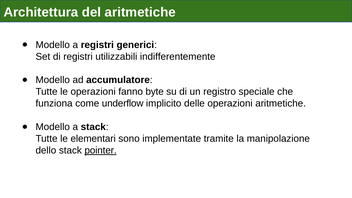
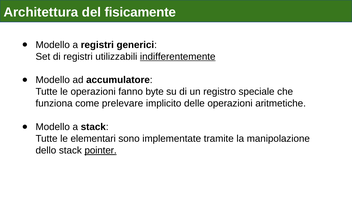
del aritmetiche: aritmetiche -> fisicamente (140, 12)
indifferentemente underline: none -> present (178, 57)
underflow: underflow -> prelevare (123, 103)
